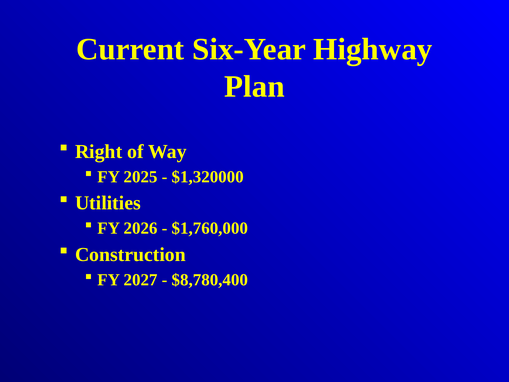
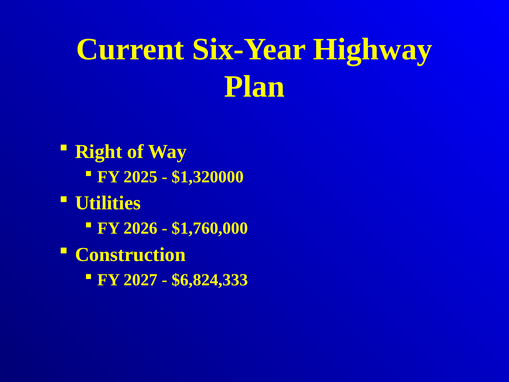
$8,780,400: $8,780,400 -> $6,824,333 (210, 280)
